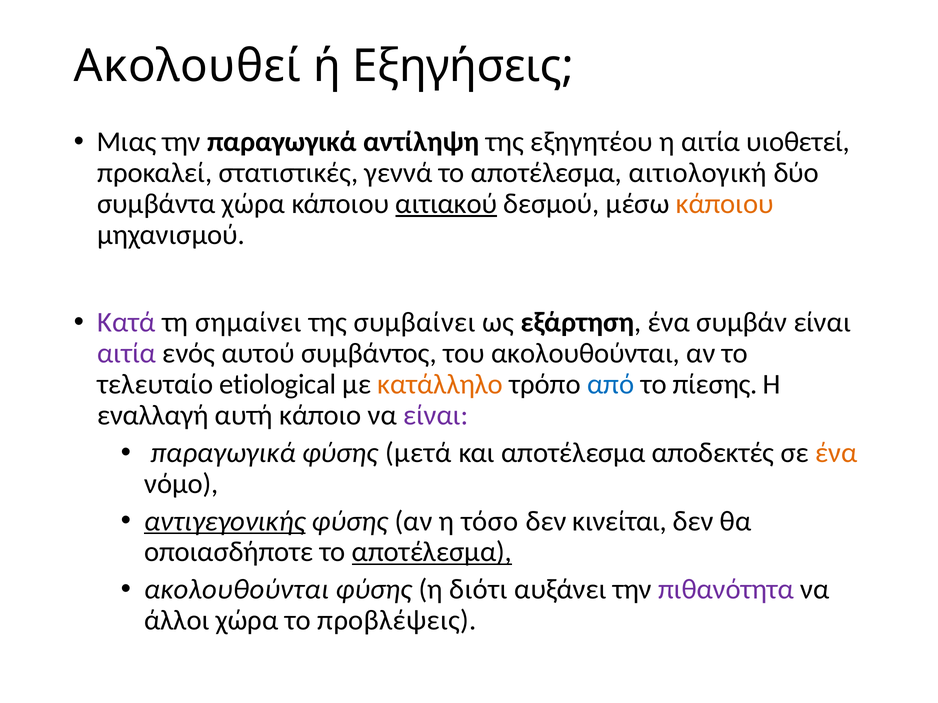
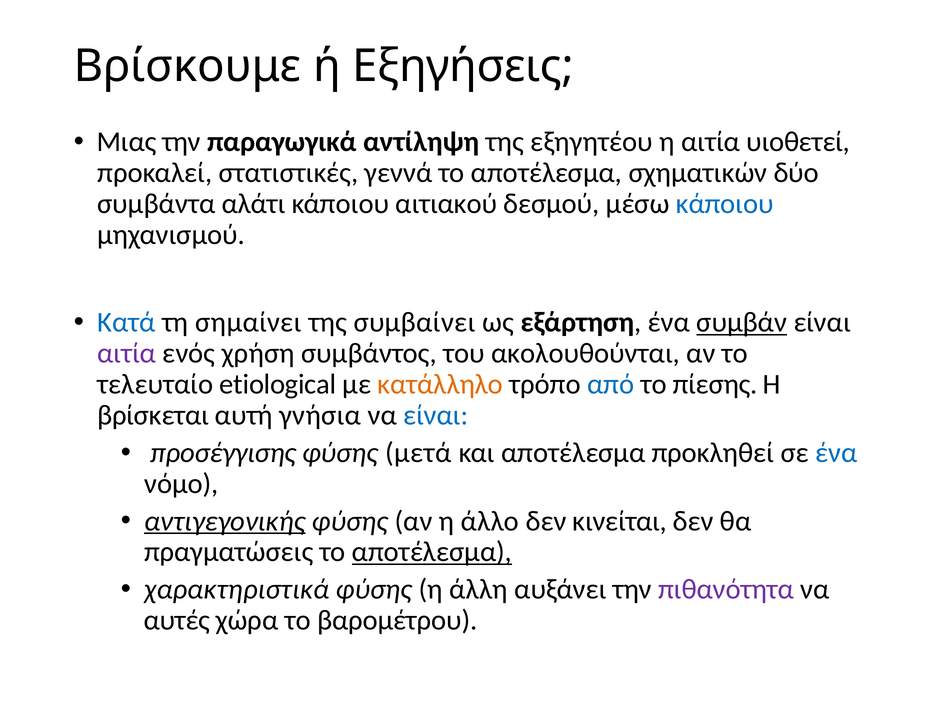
Ακολουθεί: Ακολουθεί -> Βρίσκουμε (188, 66)
αιτιολογική: αιτιολογική -> σχηματικών (698, 173)
συμβάντα χώρα: χώρα -> αλάτι (254, 204)
αιτιακού underline: present -> none (446, 204)
κάποιου colour: orange -> blue (725, 204)
Κατά colour: purple -> blue (126, 323)
συμβάν underline: none -> present (742, 323)
αυτού: αυτού -> χρήση (258, 354)
εναλλαγή: εναλλαγή -> βρίσκεται (153, 416)
κάποιο: κάποιο -> γνήσια (320, 416)
είναι colour: purple -> blue (436, 416)
παραγωγικά: παραγωγικά -> προσέγγισης (223, 453)
αποδεκτές: αποδεκτές -> προκληθεί (713, 453)
ένα colour: orange -> blue (836, 453)
τόσο: τόσο -> άλλο (490, 521)
οποιασδήποτε: οποιασδήποτε -> πραγματώσεις (229, 552)
ακολουθούνται: ακολουθούνται -> χαρακτηριστικά (237, 590)
διότι: διότι -> άλλη (479, 590)
άλλοι: άλλοι -> αυτές (177, 621)
προβλέψεις: προβλέψεις -> βαρομέτρου (397, 621)
